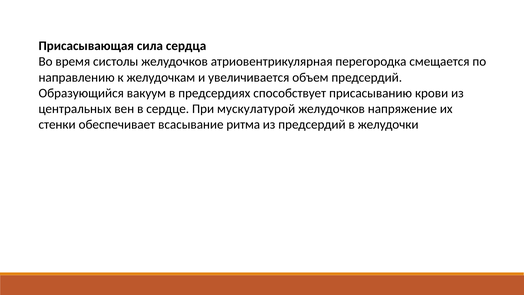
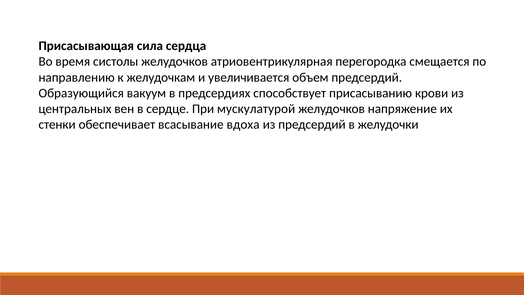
ритма: ритма -> вдоха (243, 124)
